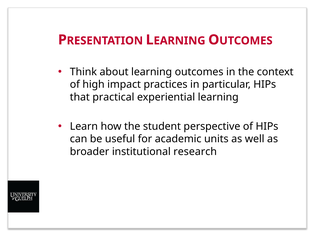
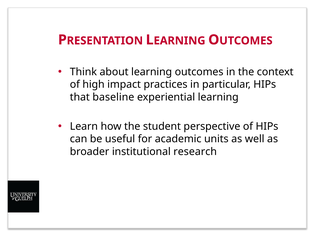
practical: practical -> baseline (113, 97)
